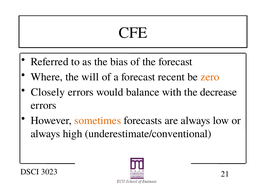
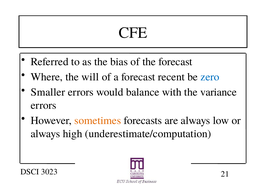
zero colour: orange -> blue (210, 77)
Closely: Closely -> Smaller (48, 92)
decrease: decrease -> variance (219, 92)
underestimate/conventional: underestimate/conventional -> underestimate/computation (148, 134)
